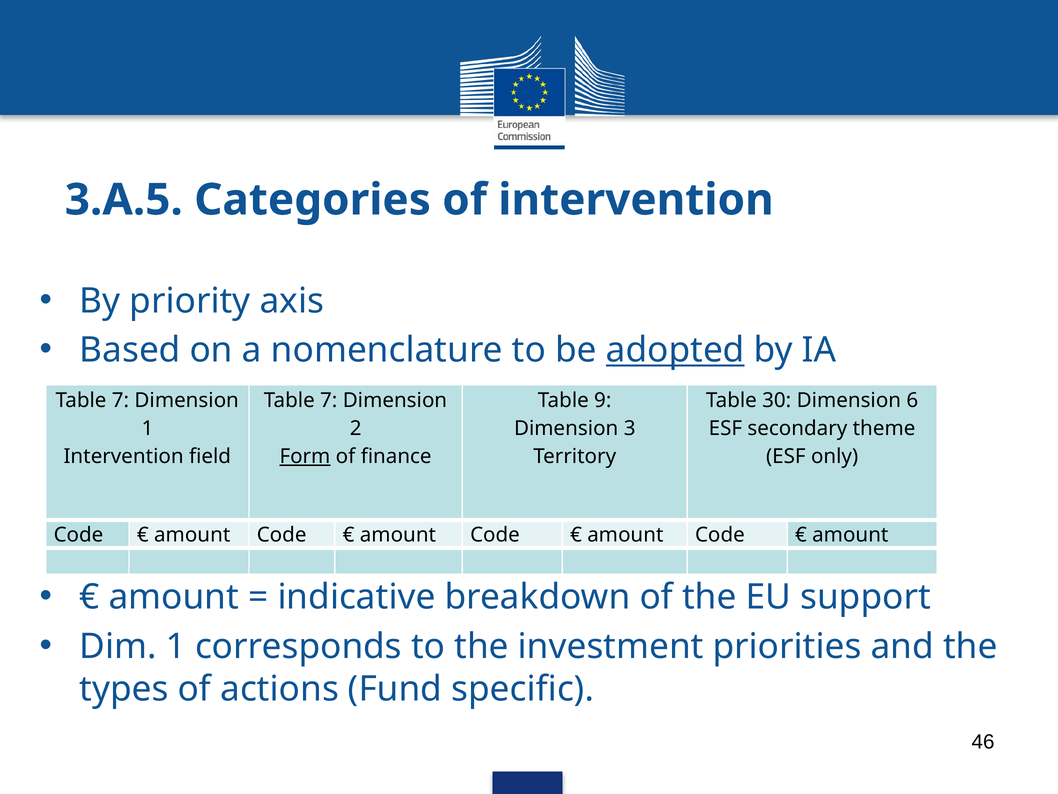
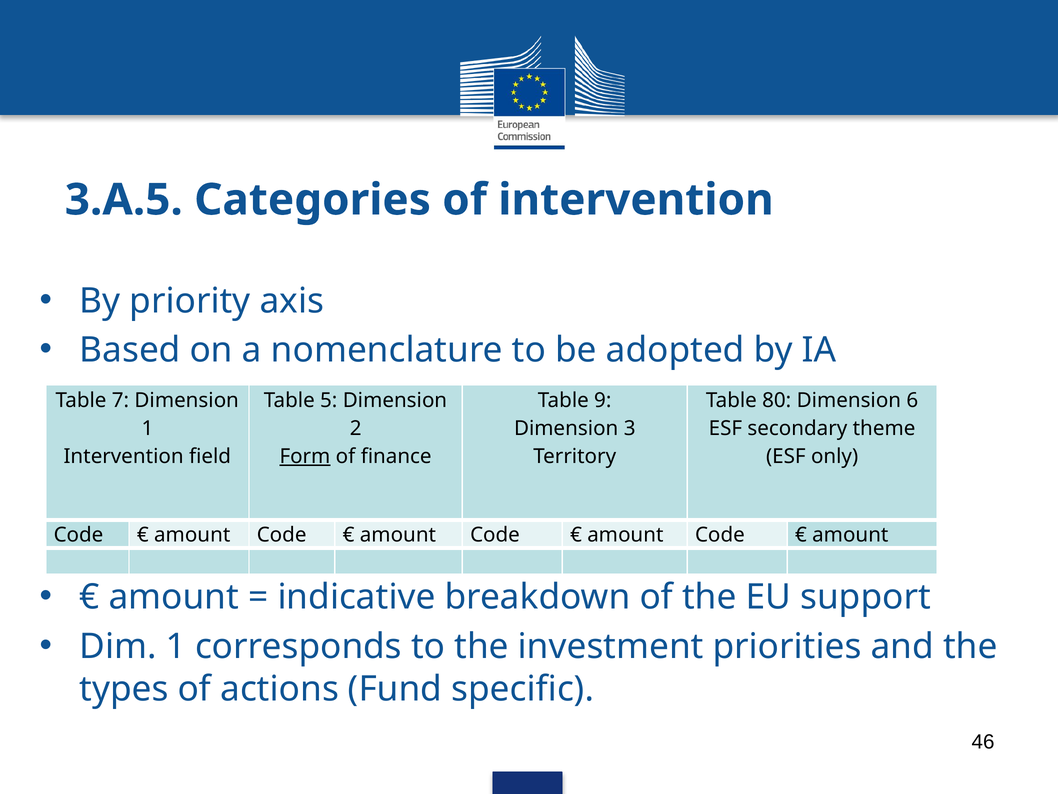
adopted underline: present -> none (675, 350)
7: 7 -> 5 (329, 400)
30: 30 -> 80 (777, 400)
